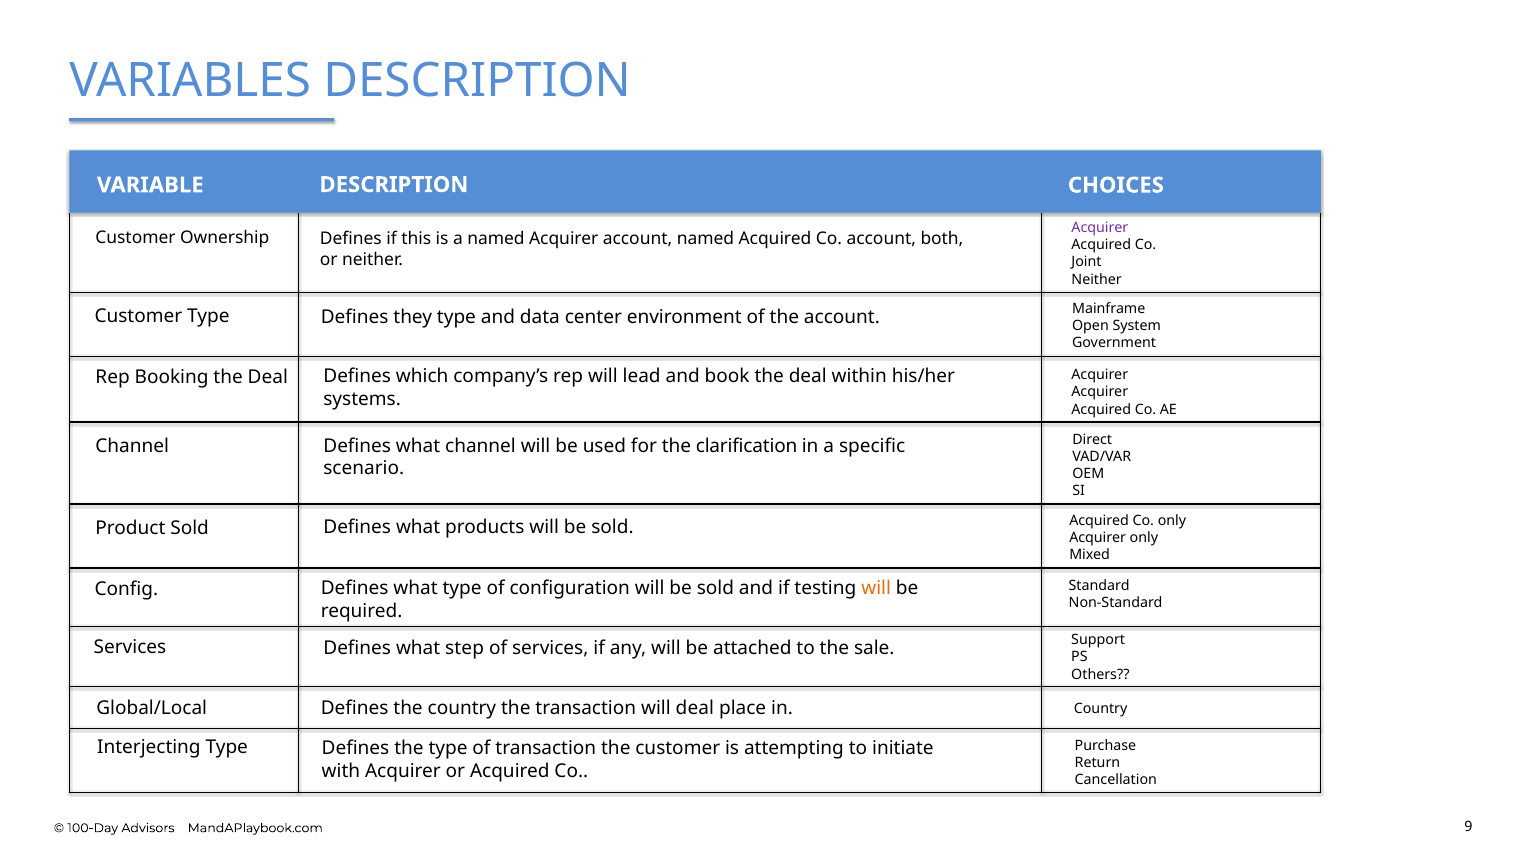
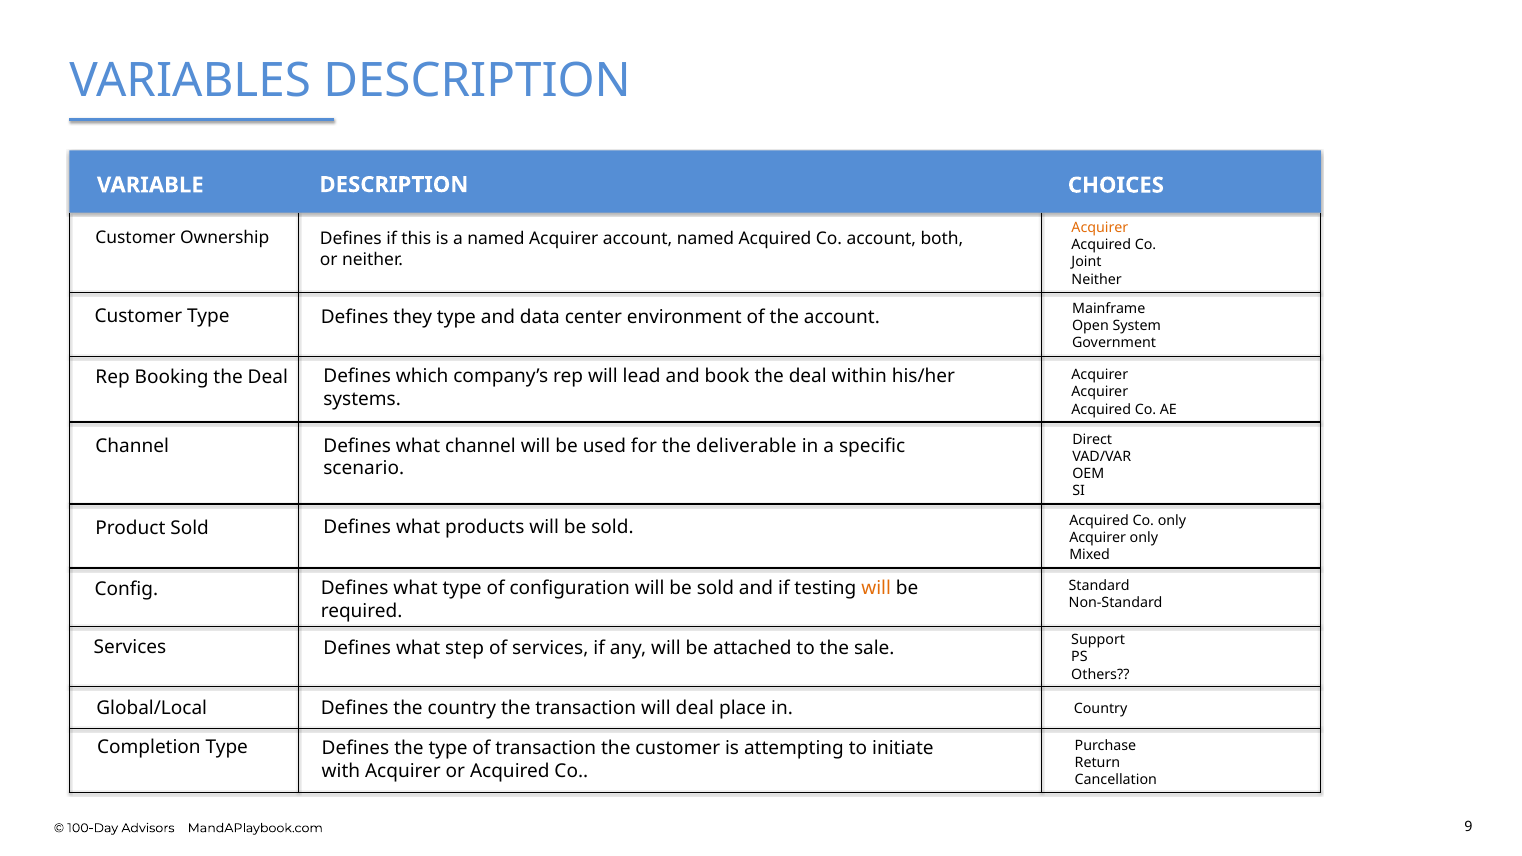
Acquirer colour: purple -> orange (1100, 228)
clarification: clarification -> deliverable (746, 446)
Interjecting: Interjecting -> Completion (149, 747)
